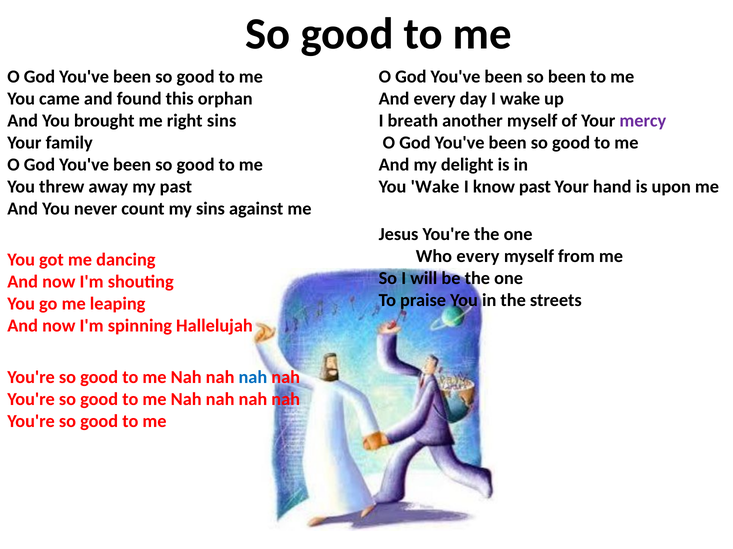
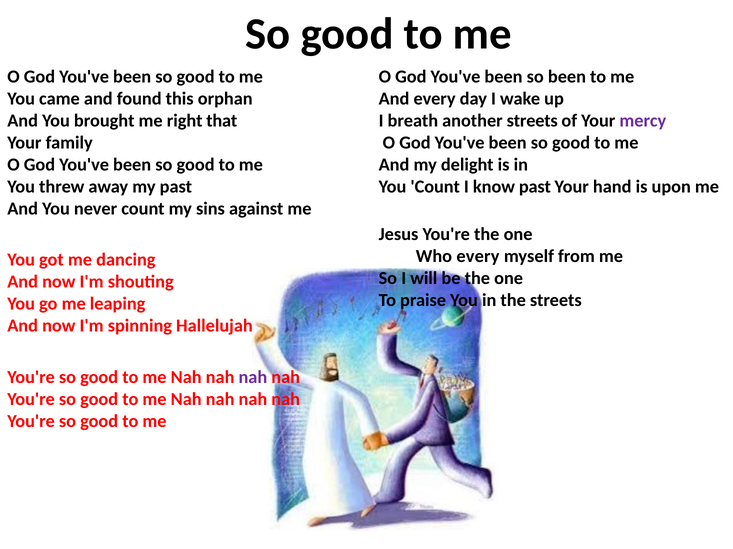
right sins: sins -> that (222, 121)
another myself: myself -> streets (532, 121)
You Wake: Wake -> Count (435, 187)
nah colour: blue -> purple (253, 378)
